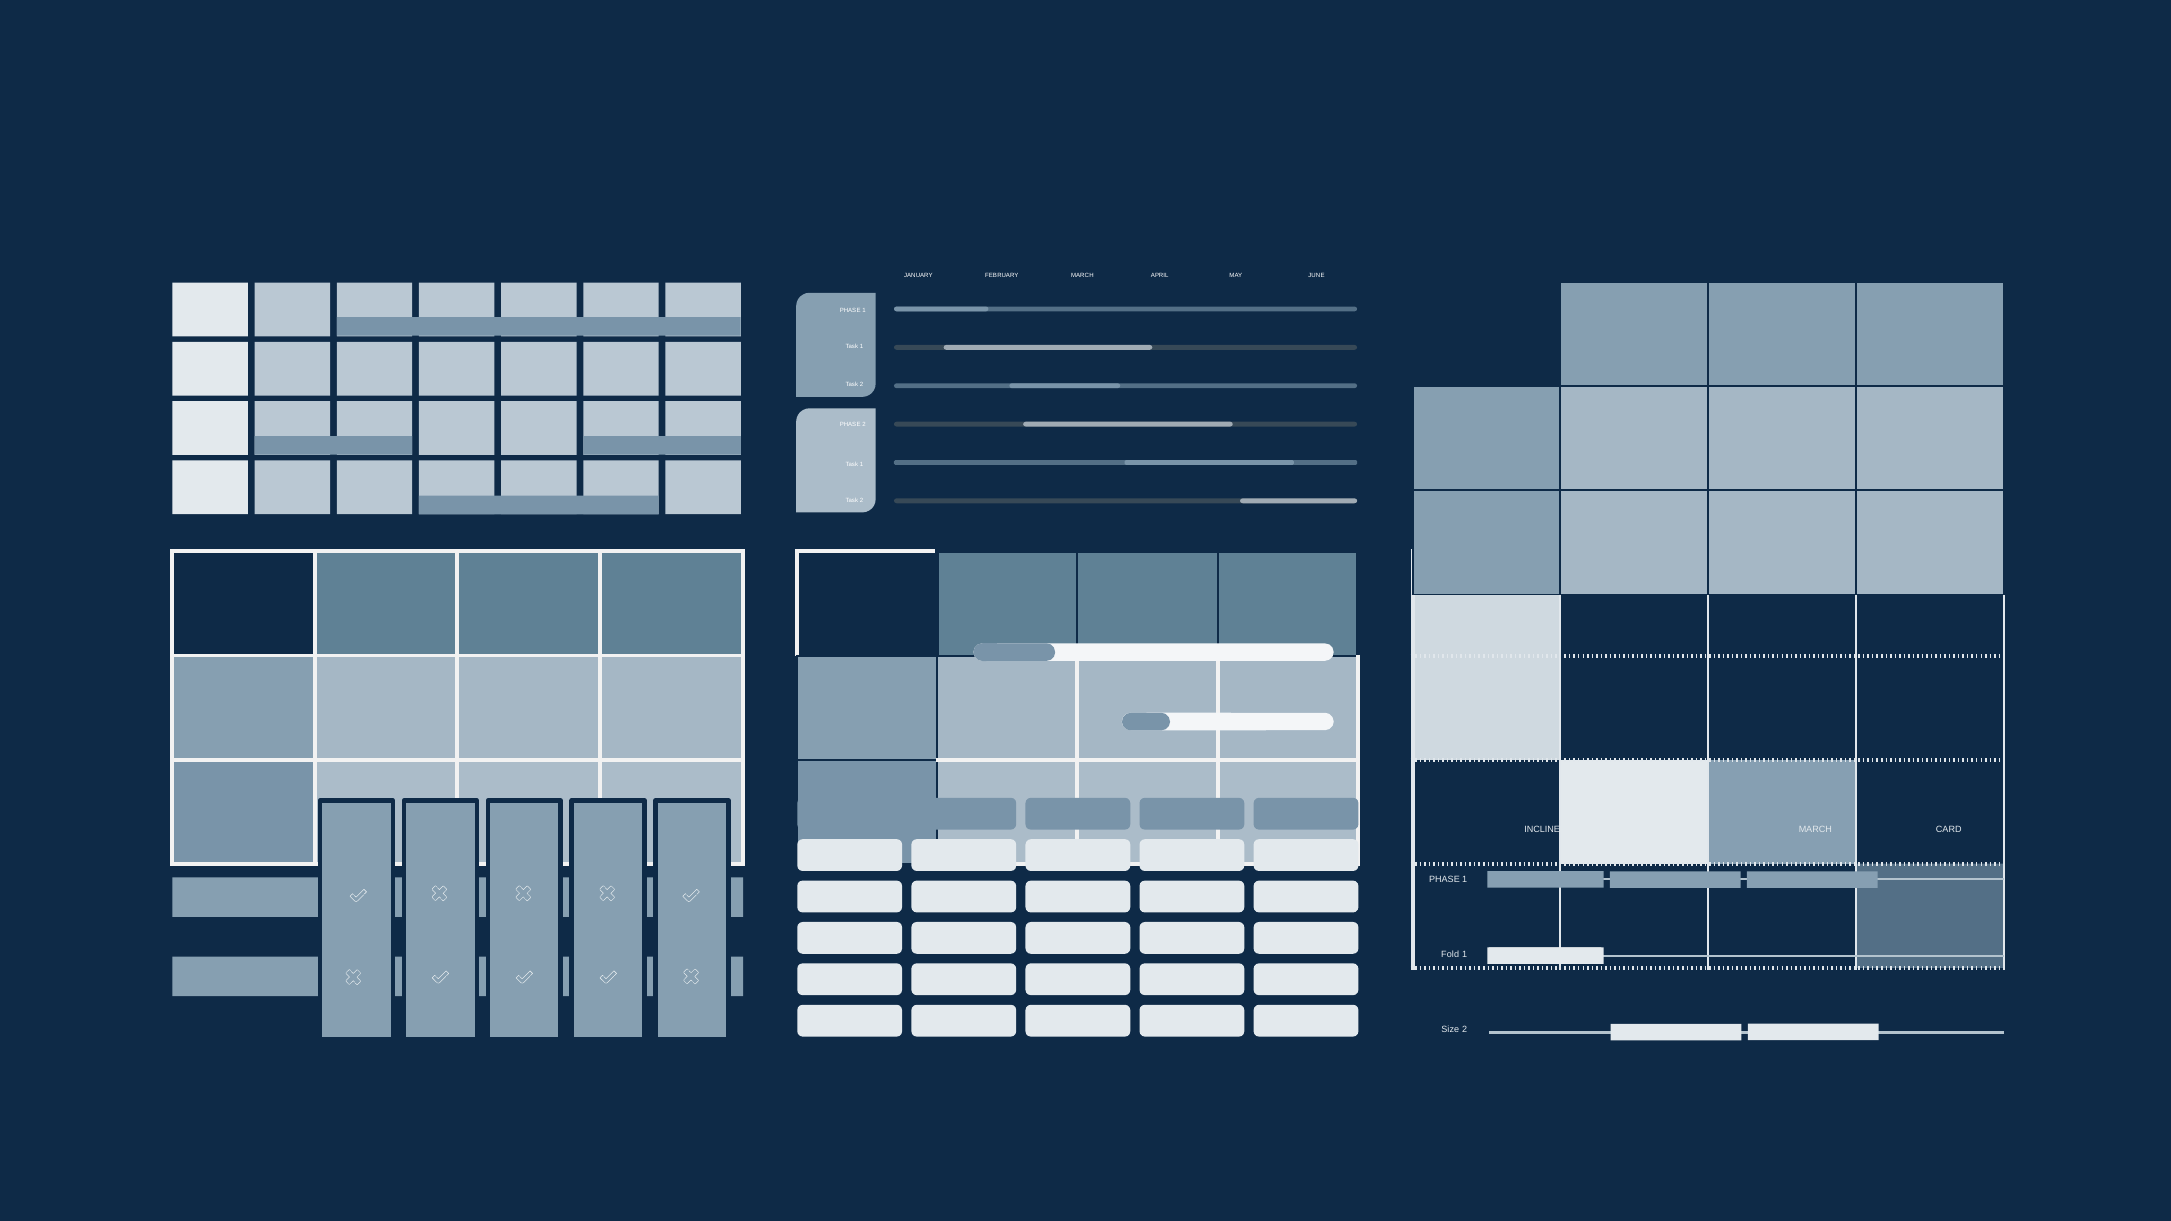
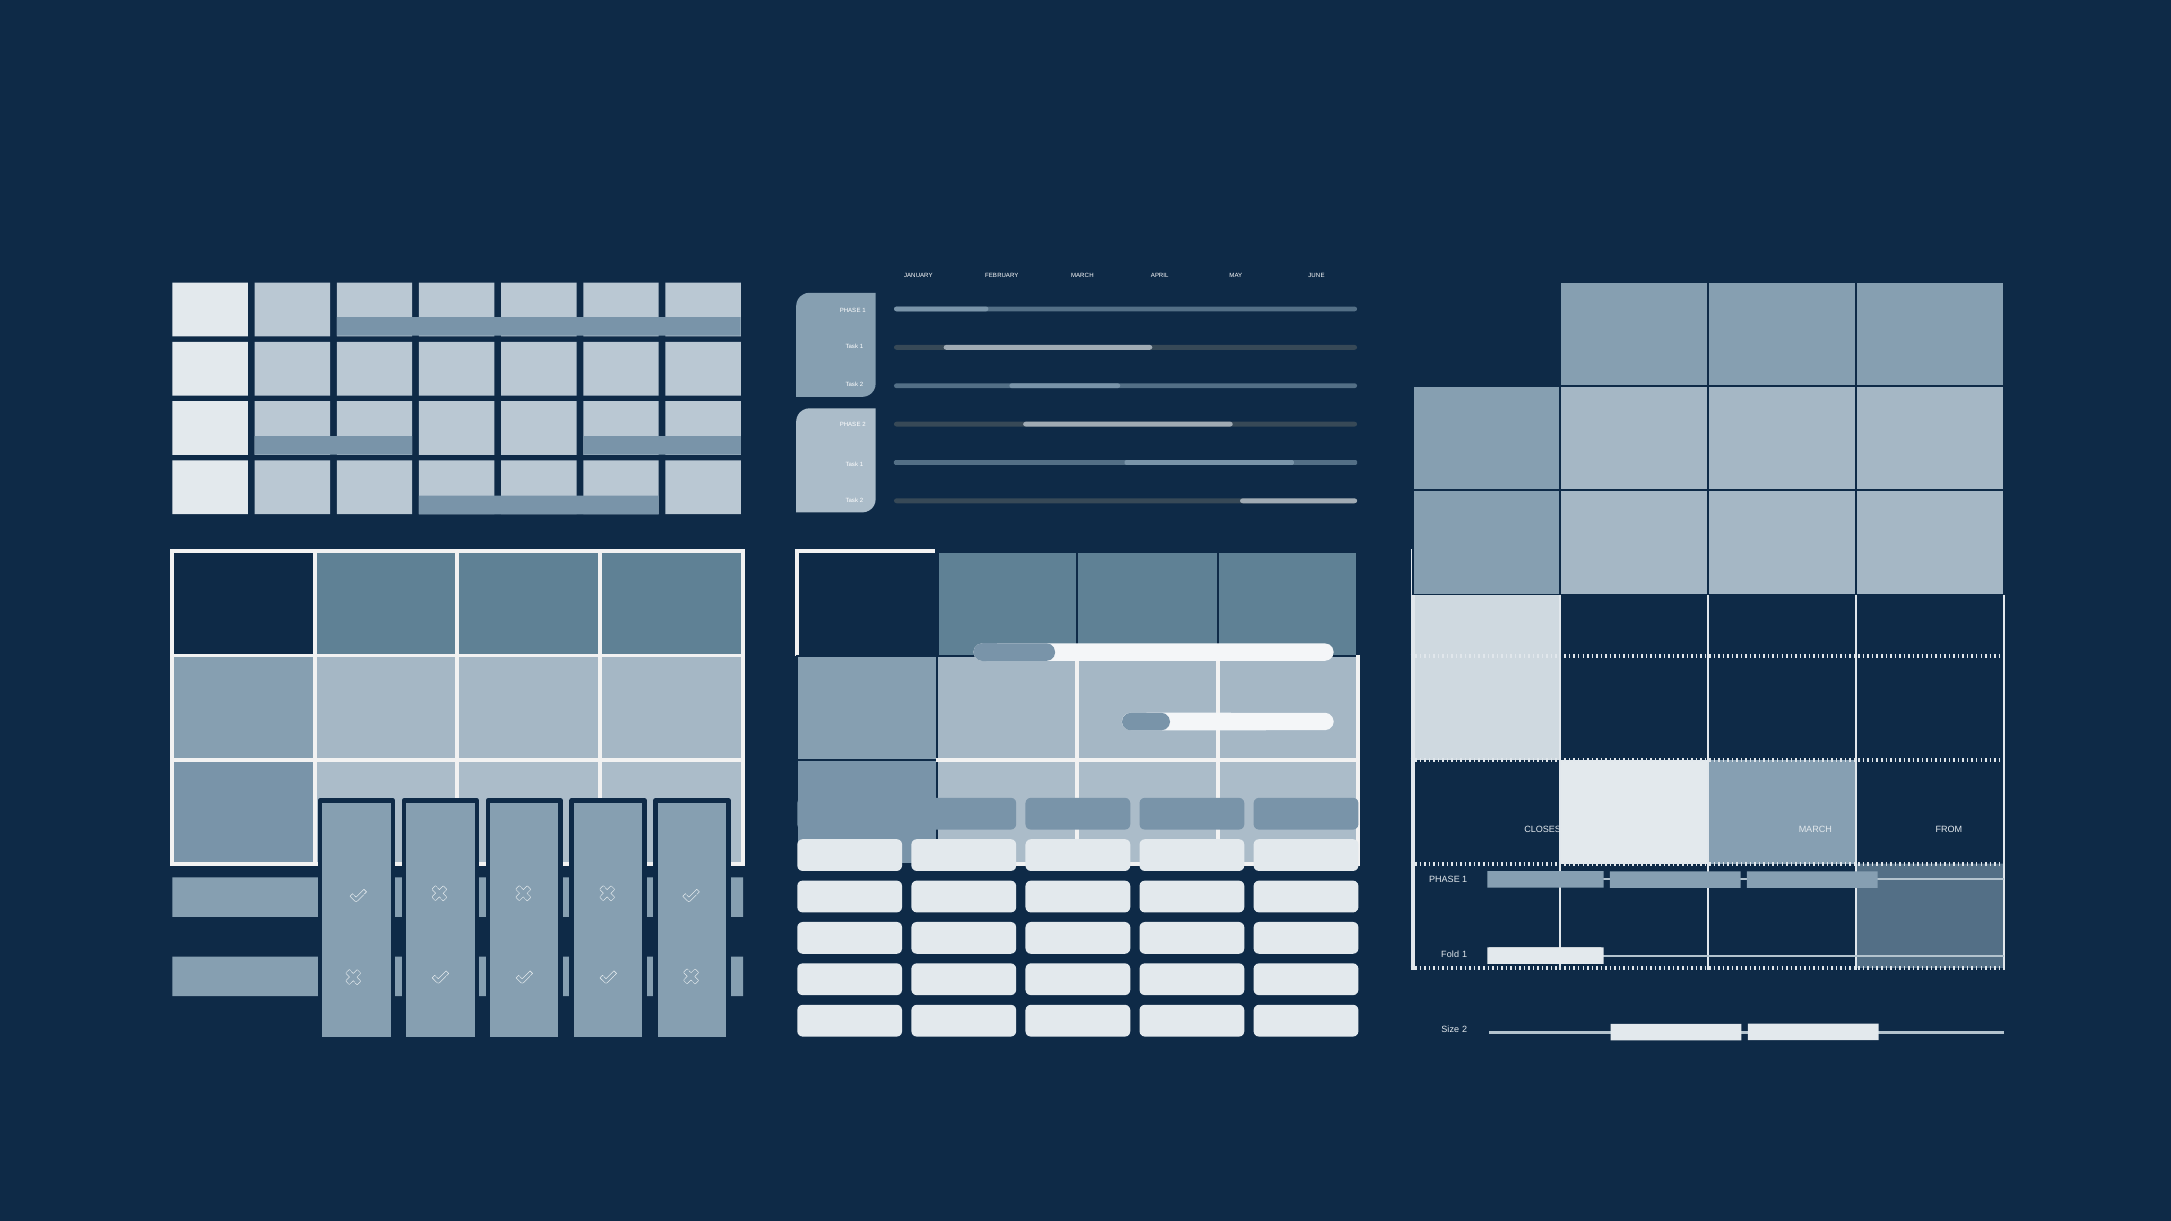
INCLINED: INCLINED -> CLOSEST (1545, 830)
CARD: CARD -> FROM (1949, 830)
